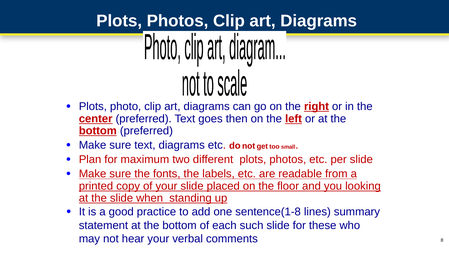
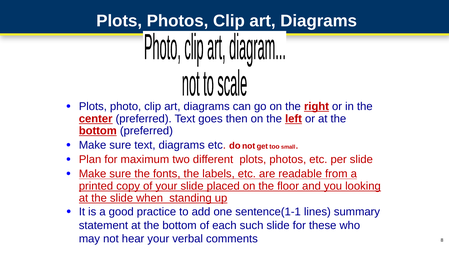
sentence(1-8: sentence(1-8 -> sentence(1-1 (268, 211)
